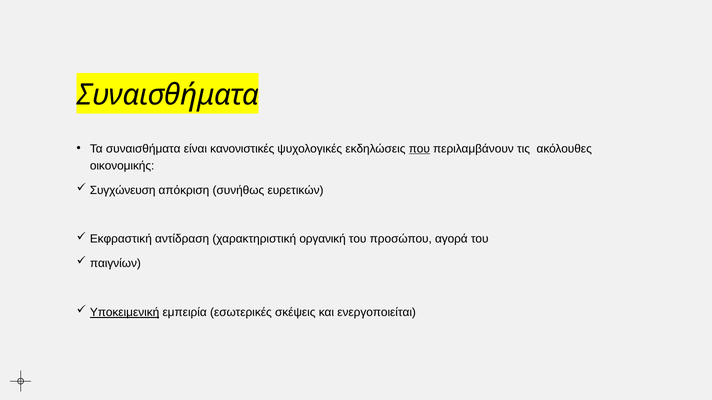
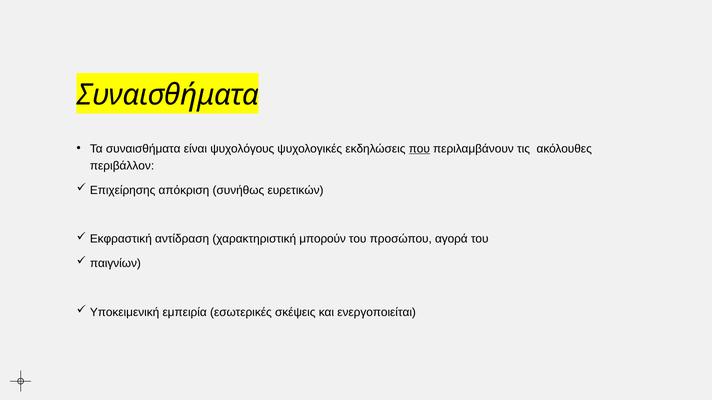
κανονιστικές: κανονιστικές -> ψυχολόγους (242, 149)
οικονομικής: οικονομικής -> περιβάλλον (122, 166)
Συγχώνευση: Συγχώνευση -> Επιχείρησης (123, 190)
οργανική: οργανική -> μπορούν (323, 239)
Υποκειμενική underline: present -> none (125, 313)
